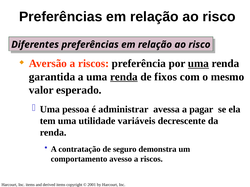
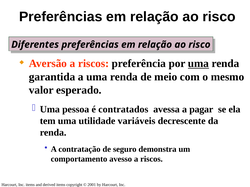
renda underline: present -> none (124, 77)
fixos: fixos -> meio (166, 77)
administrar: administrar -> contratados (123, 110)
